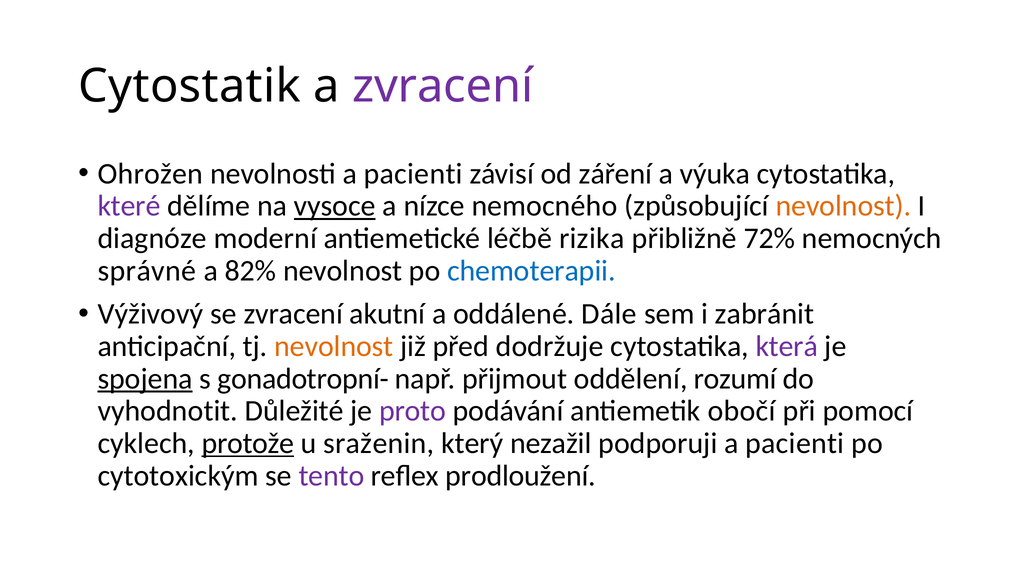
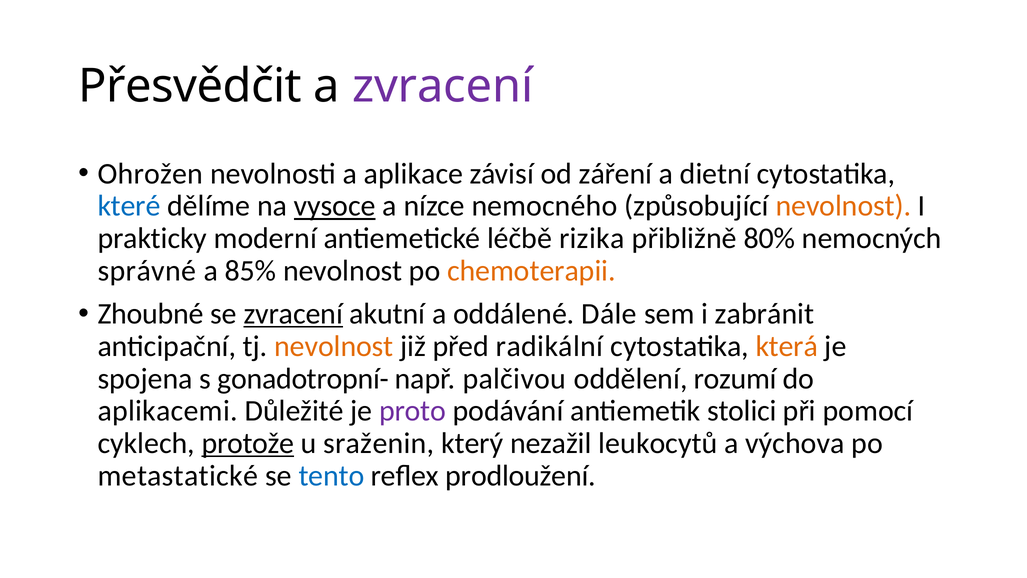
Cytostatik: Cytostatik -> Přesvědčit (190, 86)
nevolnosti a pacienti: pacienti -> aplikace (413, 174)
výuka: výuka -> dietní (715, 174)
které colour: purple -> blue (129, 206)
diagnóze: diagnóze -> prakticky (152, 238)
72%: 72% -> 80% (769, 238)
82%: 82% -> 85% (250, 271)
chemoterapii colour: blue -> orange (531, 271)
Výživový: Výživový -> Zhoubné (151, 314)
zvracení underline: none -> present (293, 314)
dodržuje: dodržuje -> radikální (550, 346)
která colour: purple -> orange (787, 346)
spojena underline: present -> none (145, 378)
přijmout: přijmout -> palčivou (514, 378)
vyhodnotit: vyhodnotit -> aplikacemi (168, 411)
obočí: obočí -> stolici (742, 411)
podporuji: podporuji -> leukocytů (658, 443)
pacienti: pacienti -> výchova (795, 443)
cytotoxickým: cytotoxickým -> metastatické (178, 476)
tento colour: purple -> blue (331, 476)
